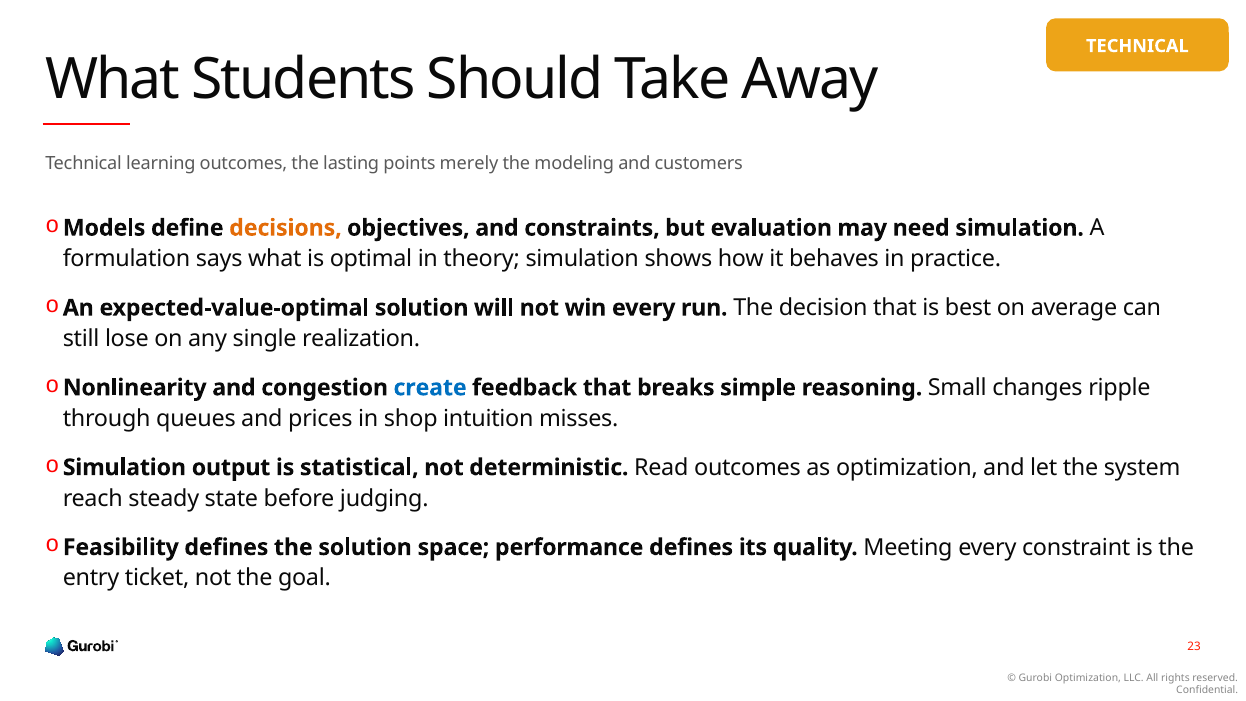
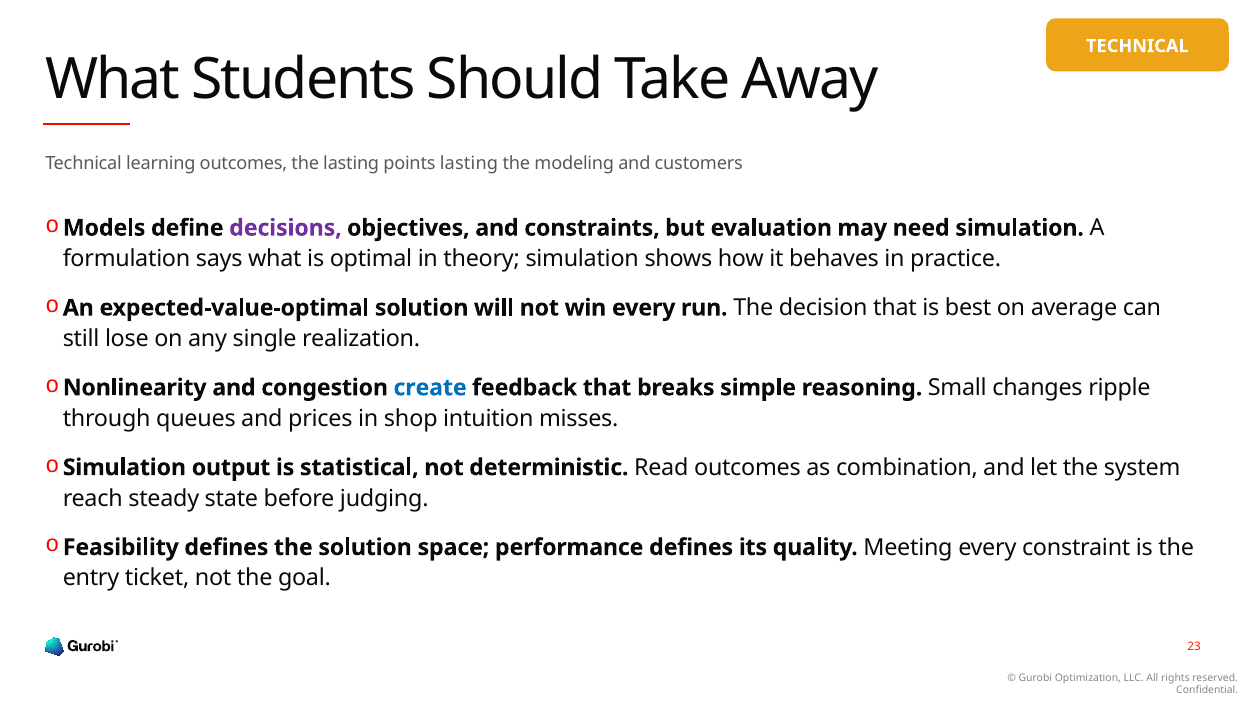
points merely: merely -> lasting (469, 164)
decisions colour: orange -> purple (285, 228)
as optimization: optimization -> combination (907, 467)
